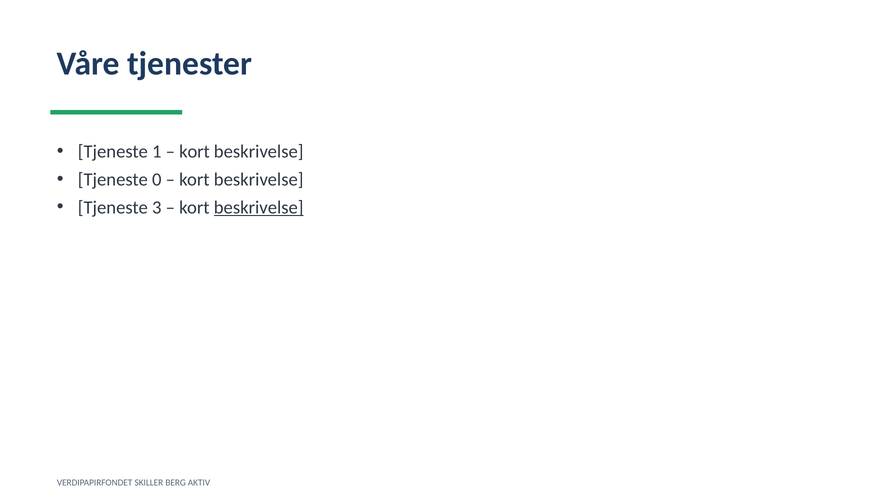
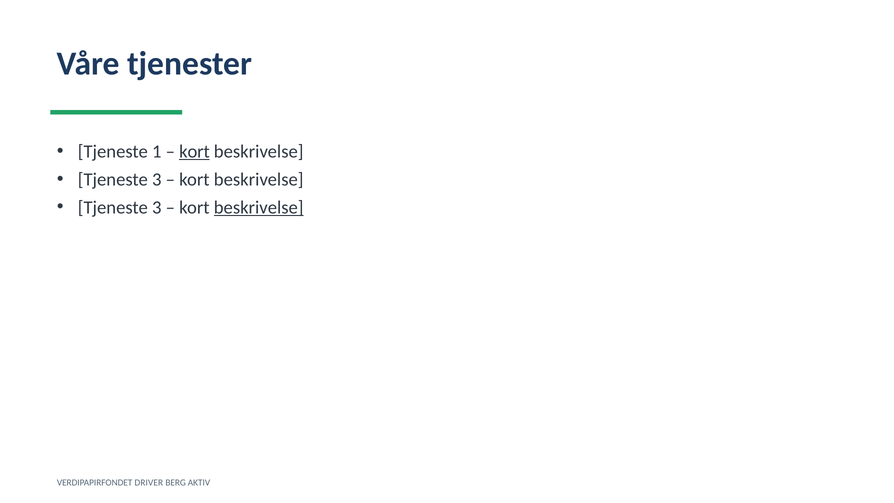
kort underline: none -> present (194, 151)
0: 0 -> 3 (157, 179)
SKILLER: SKILLER -> DRIVER (149, 483)
